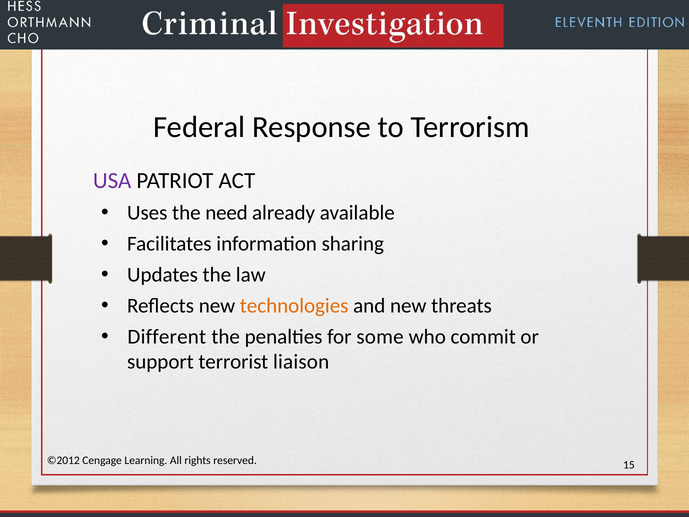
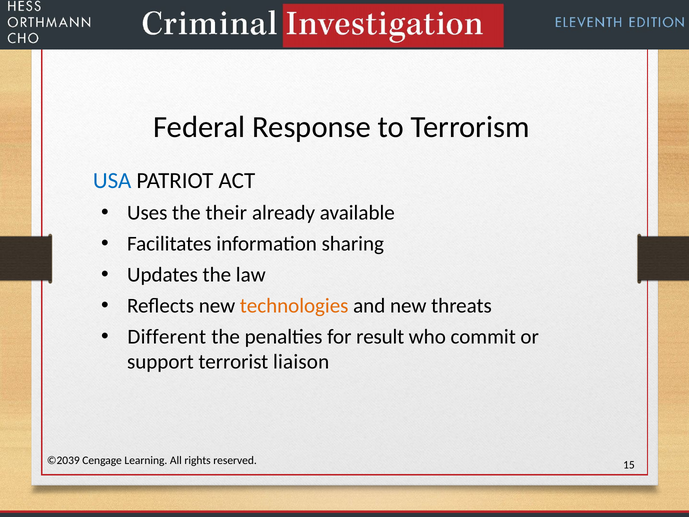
USA colour: purple -> blue (112, 181)
need: need -> their (226, 213)
some: some -> result (380, 337)
©2012: ©2012 -> ©2039 (63, 460)
